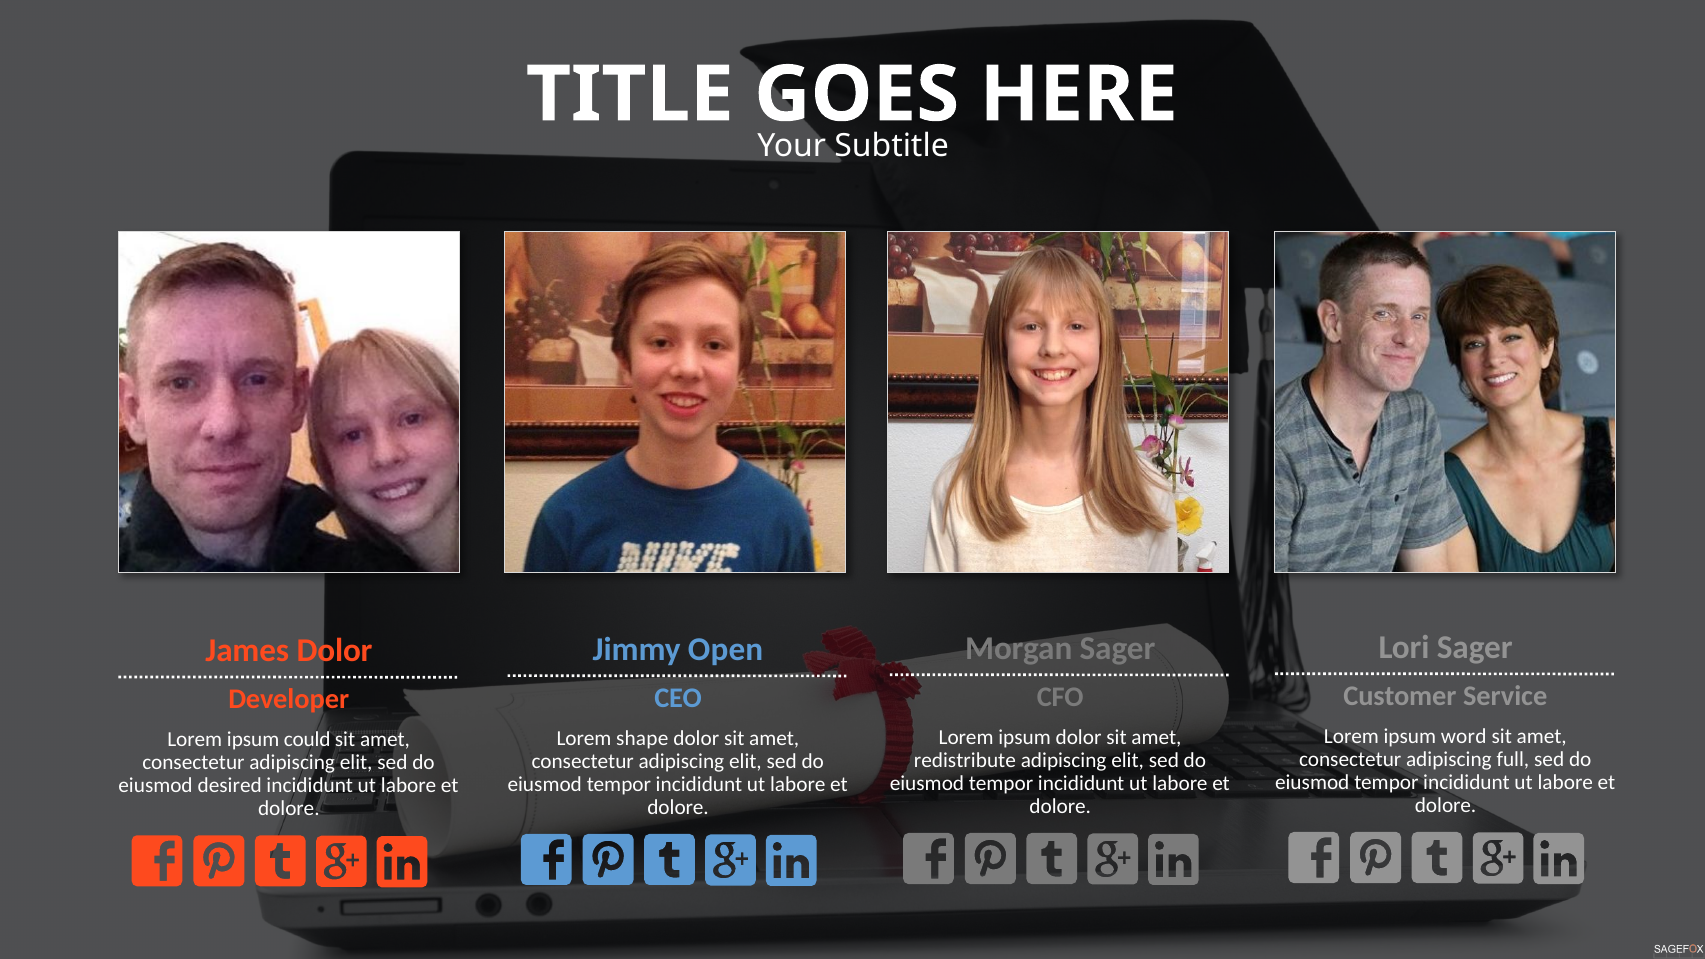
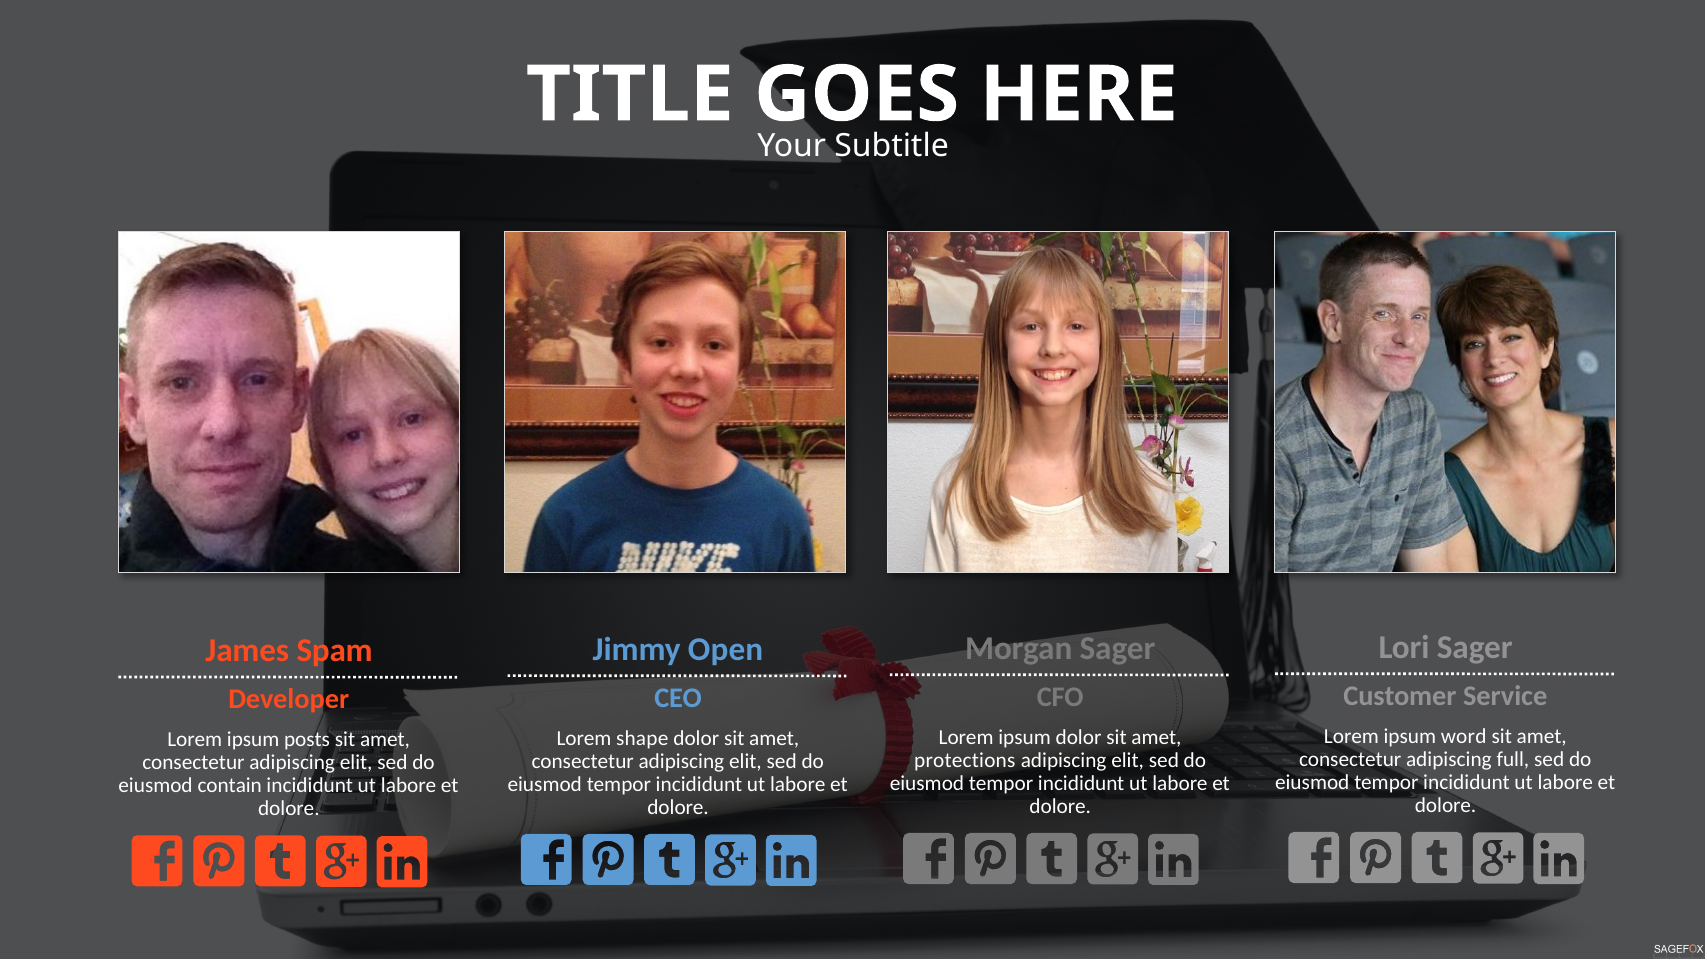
James Dolor: Dolor -> Spam (335, 651)
could: could -> posts (307, 740)
redistribute: redistribute -> protections (965, 760)
desired: desired -> contain (230, 786)
